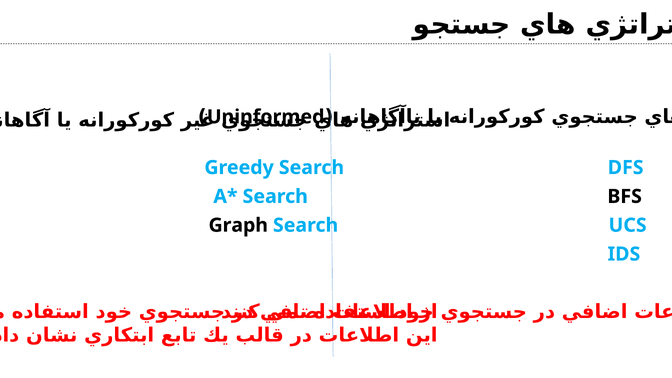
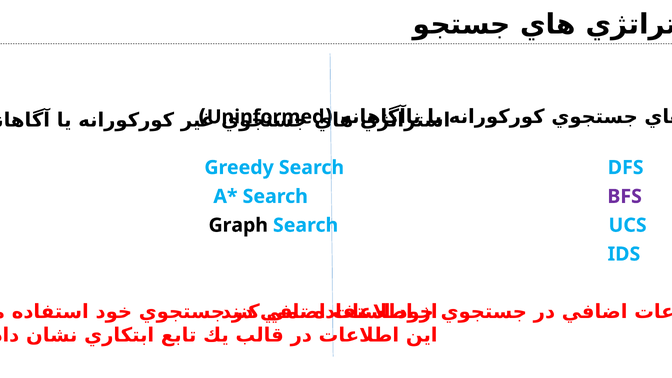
BFS colour: black -> purple (625, 196)
